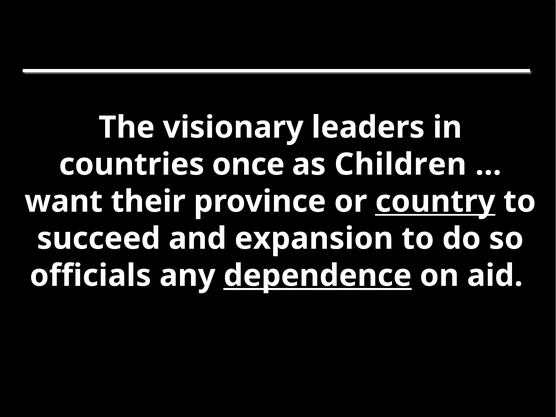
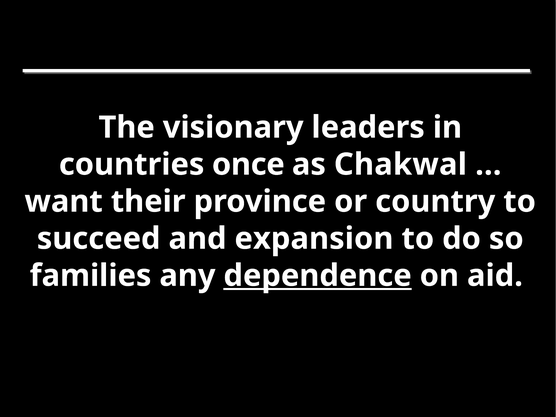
Children: Children -> Chakwal (400, 164)
country underline: present -> none (435, 202)
officials: officials -> families (91, 276)
